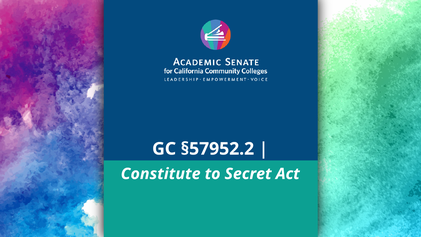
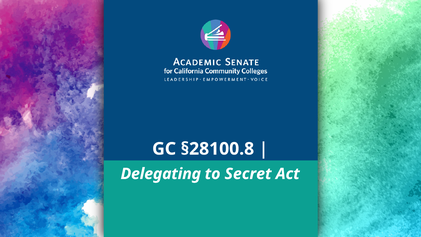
§57952.2: §57952.2 -> §28100.8 (217, 149)
Constitute: Constitute -> Delegating (161, 174)
